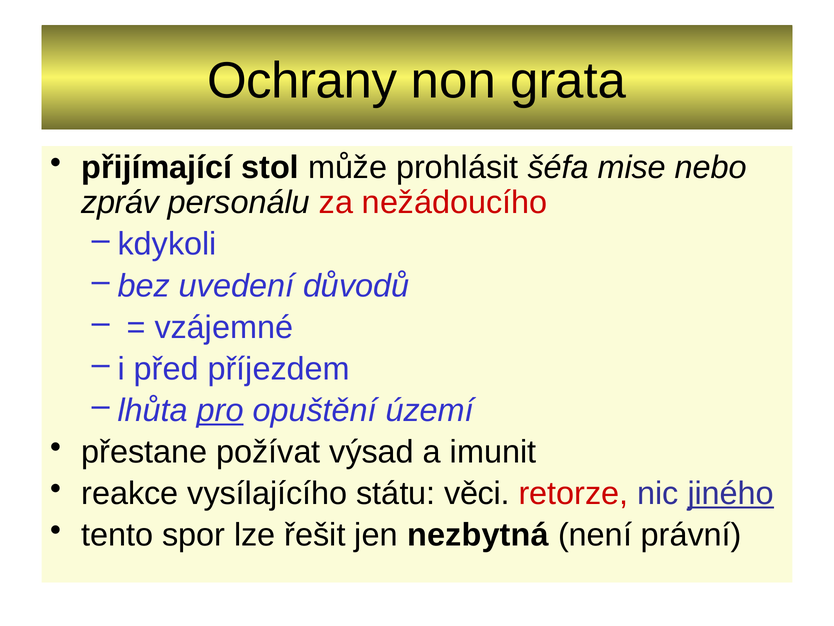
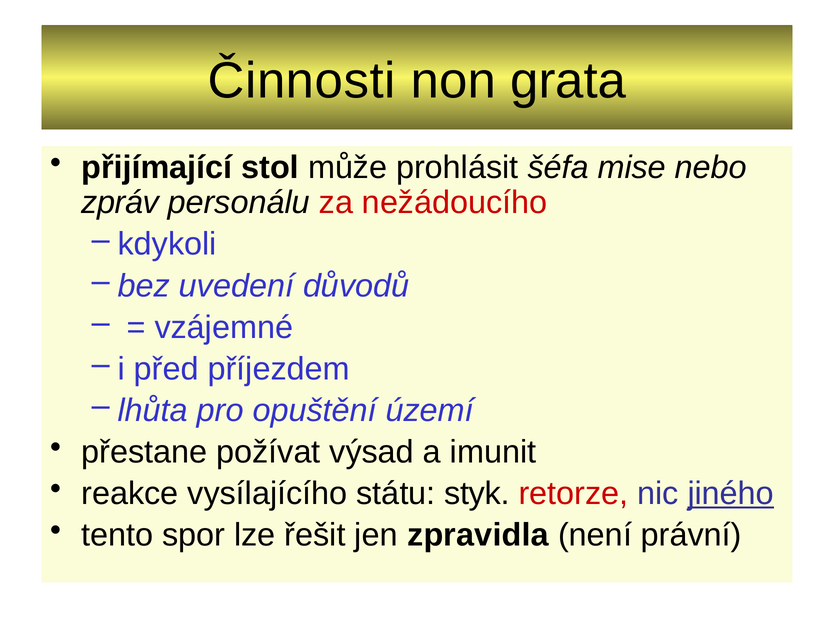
Ochrany: Ochrany -> Činnosti (302, 81)
pro underline: present -> none (220, 410)
věci: věci -> styk (477, 493)
nezbytná: nezbytná -> zpravidla (478, 535)
